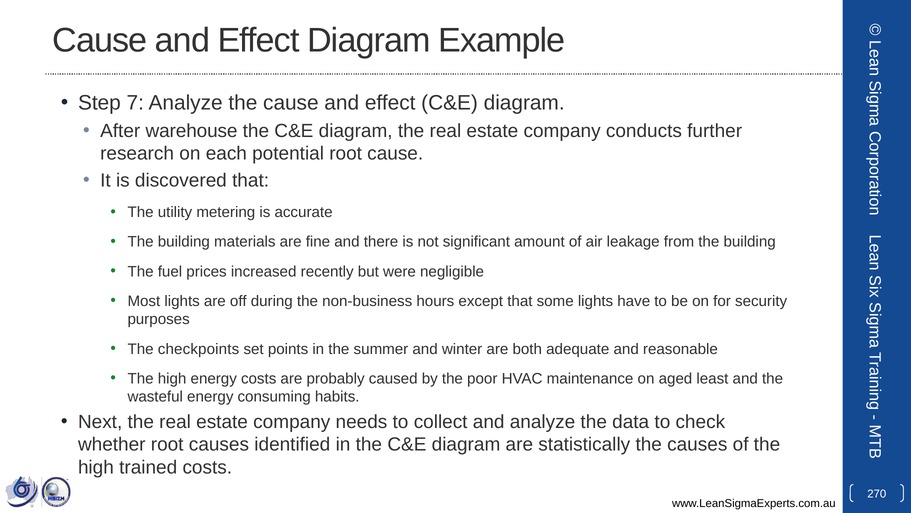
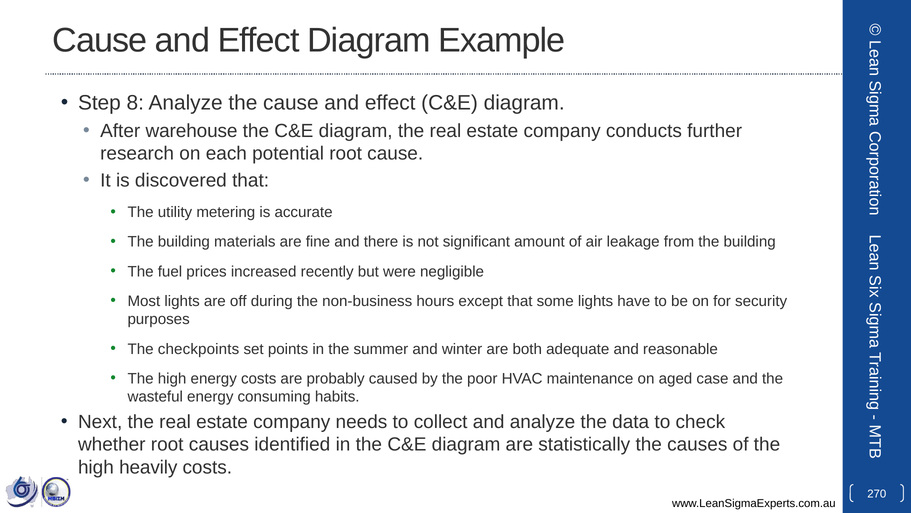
7: 7 -> 8 (135, 103)
least: least -> case (712, 378)
trained: trained -> heavily (148, 467)
